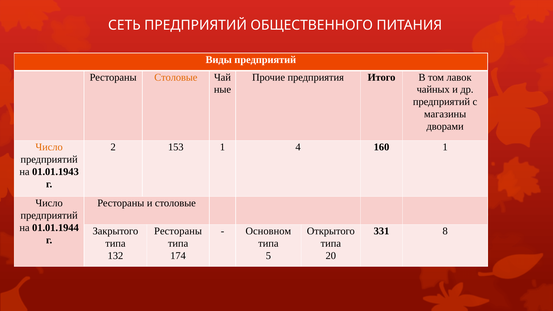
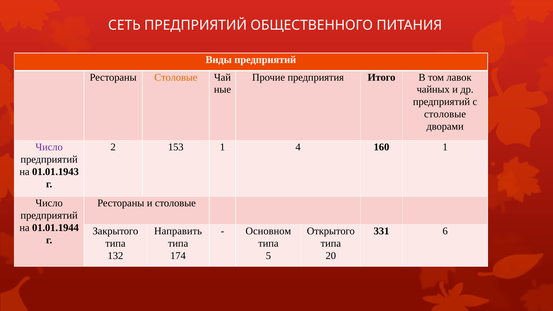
магазины: магазины -> столовые (445, 114)
Число colour: orange -> purple (49, 147)
Рестораны: Рестораны -> Направить (178, 231)
8: 8 -> 6 (445, 231)
